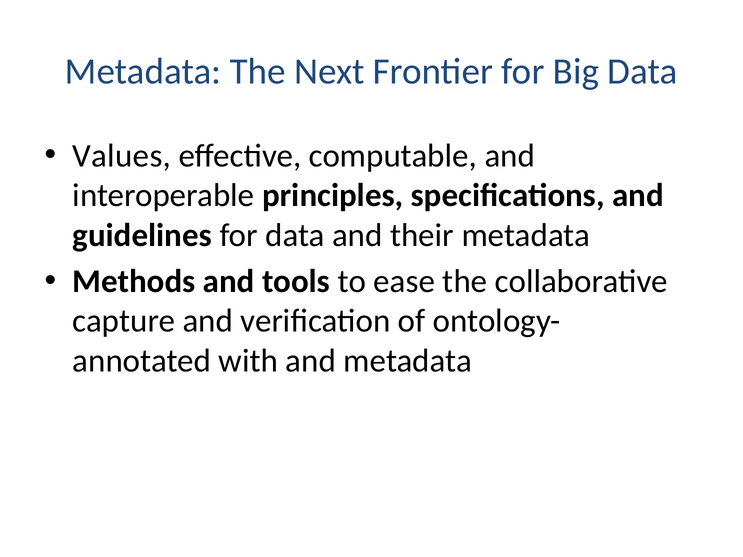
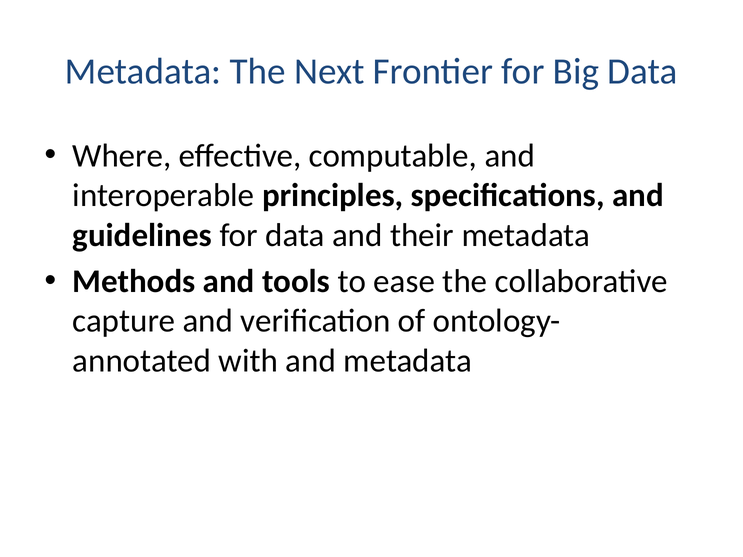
Values: Values -> Where (122, 156)
